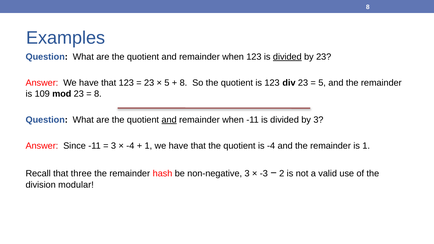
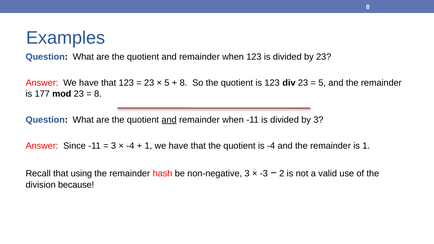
divided underline: present -> none (287, 57)
109: 109 -> 177 (42, 94)
three: three -> using (81, 174)
modular: modular -> because (76, 185)
